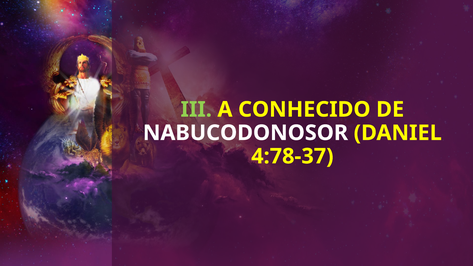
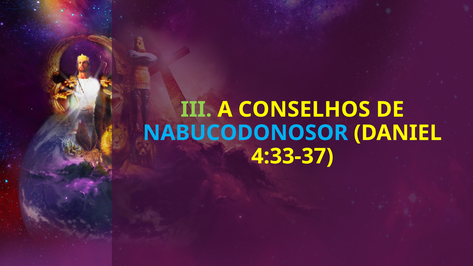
CONHECIDO: CONHECIDO -> CONSELHOS (304, 109)
NABUCODONOSOR colour: white -> light blue (245, 133)
4:78-37: 4:78-37 -> 4:33-37 (292, 156)
